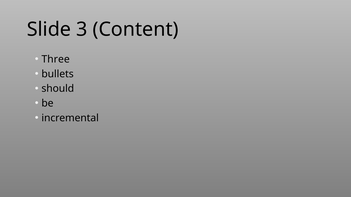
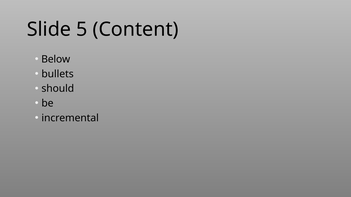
3: 3 -> 5 (82, 29)
Three: Three -> Below (56, 59)
